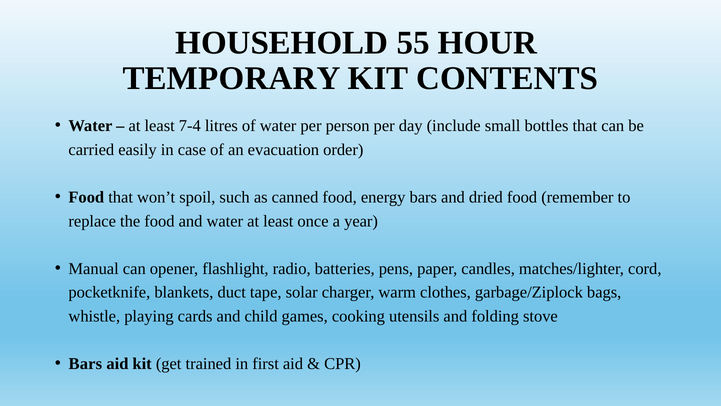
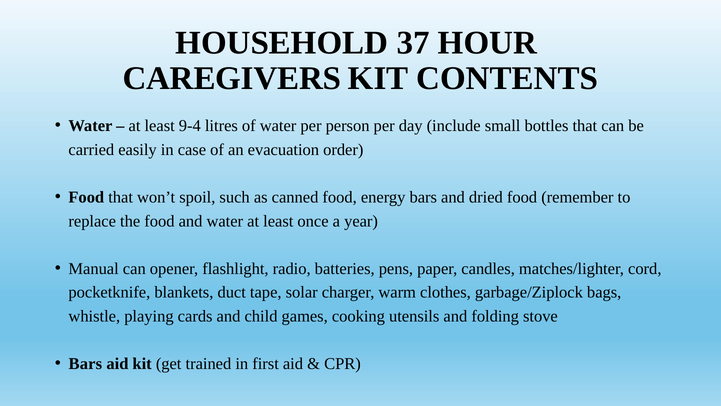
55: 55 -> 37 (413, 43)
TEMPORARY: TEMPORARY -> CAREGIVERS (232, 78)
7-4: 7-4 -> 9-4 (190, 126)
